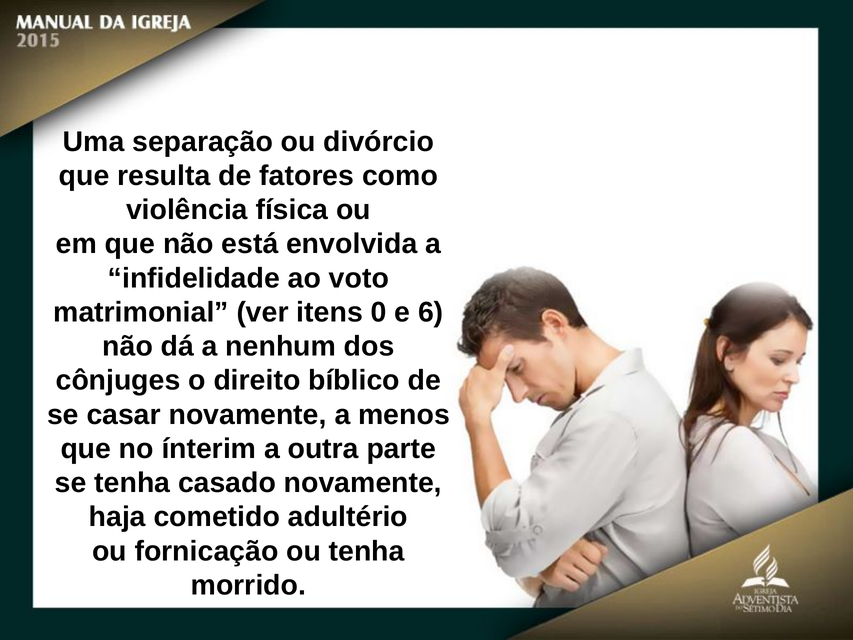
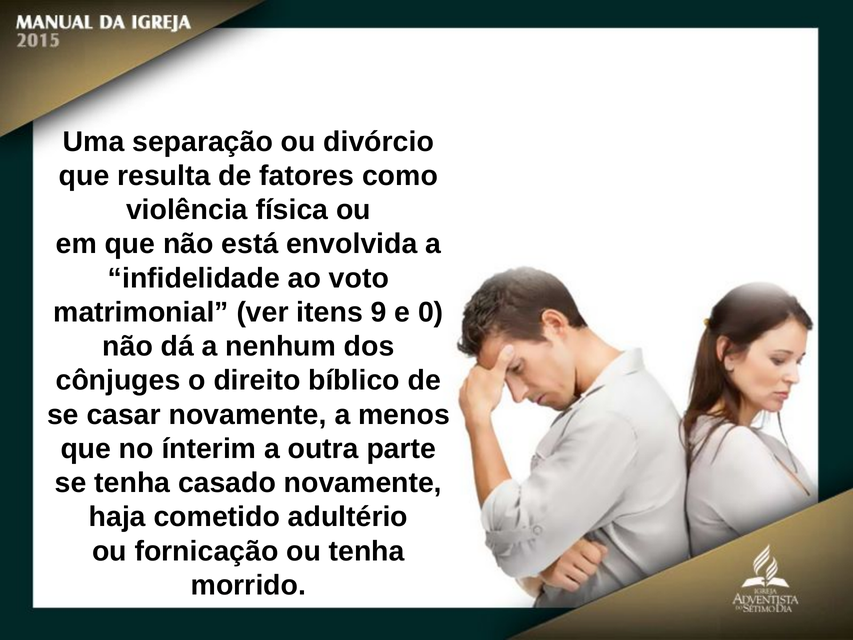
0: 0 -> 9 (379, 312)
6: 6 -> 0 (431, 312)
